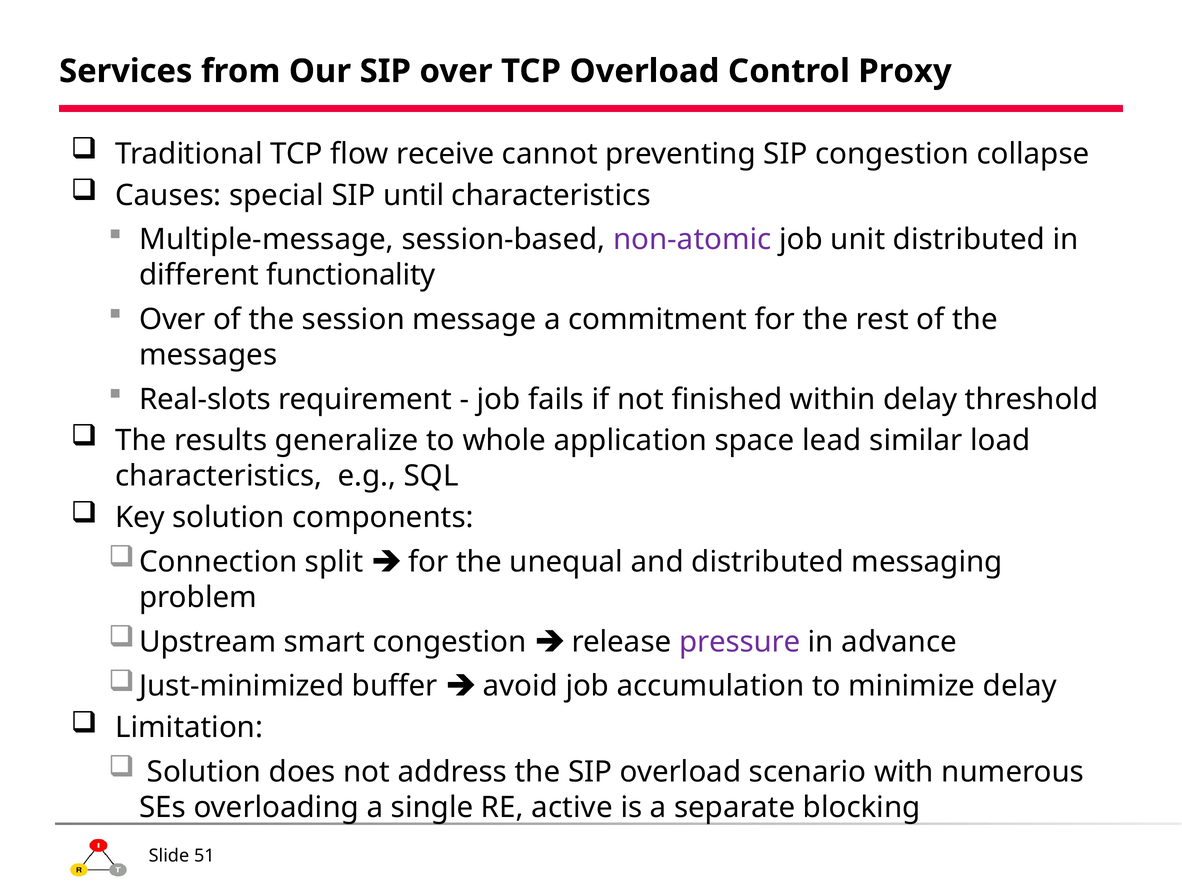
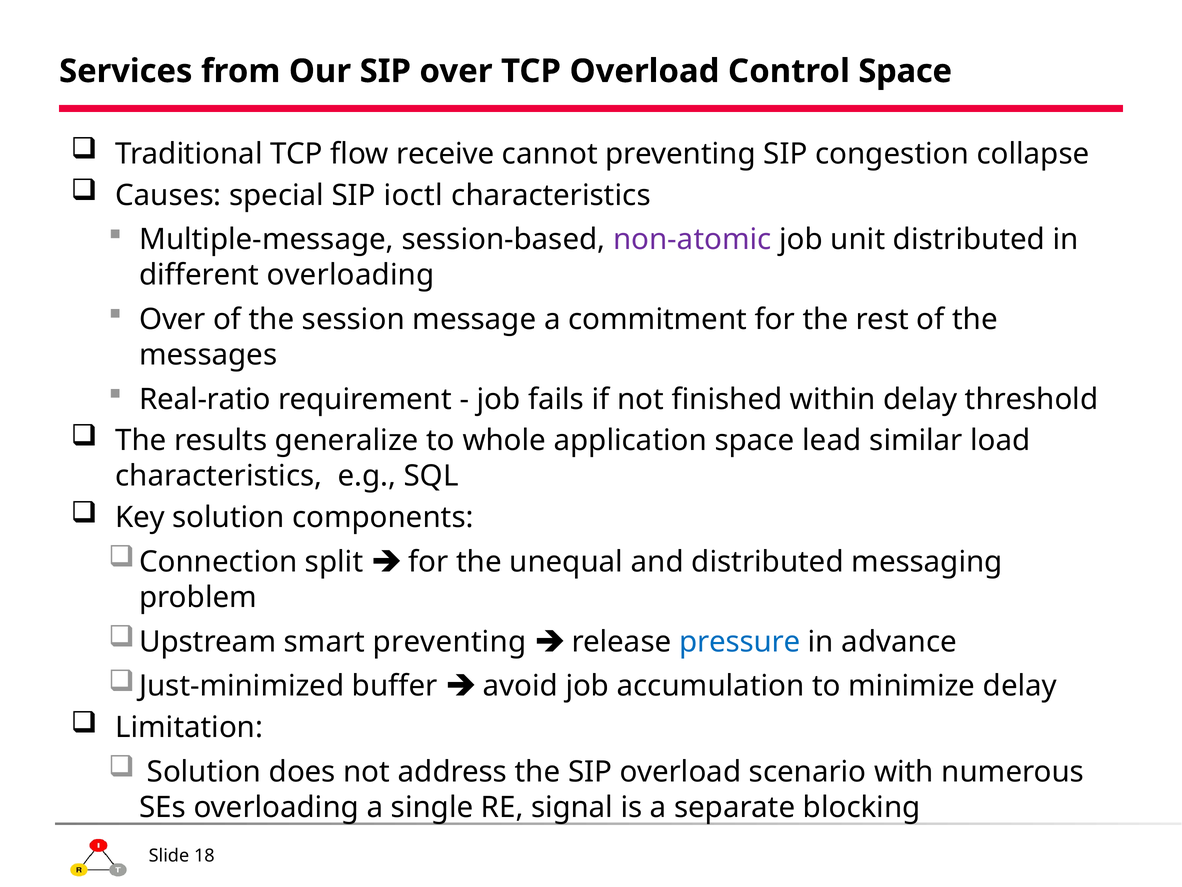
Control Proxy: Proxy -> Space (905, 71)
until: until -> ioctl (413, 195)
different functionality: functionality -> overloading (351, 275)
Real-slots: Real-slots -> Real-ratio (205, 399)
smart congestion: congestion -> preventing (450, 641)
pressure colour: purple -> blue (740, 641)
active: active -> signal (572, 807)
51: 51 -> 18 (204, 855)
